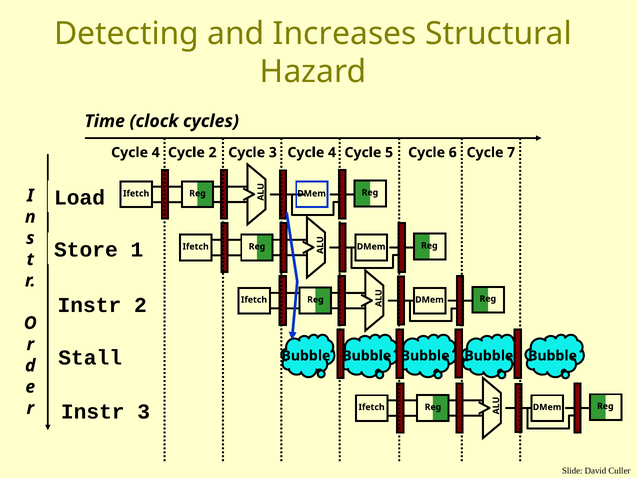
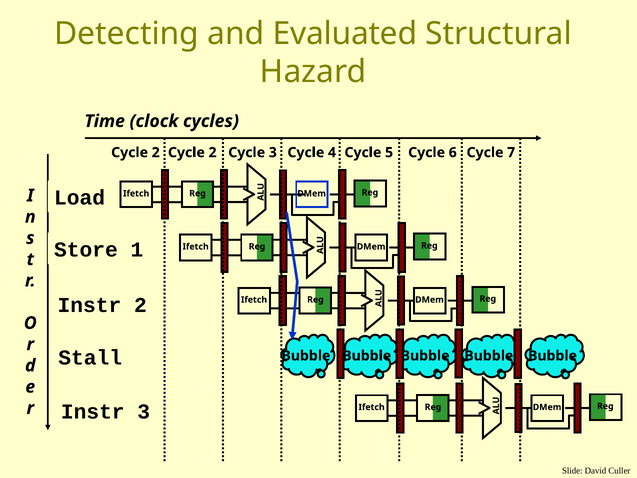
Increases: Increases -> Evaluated (345, 34)
4: 4 -> 2 (156, 152)
